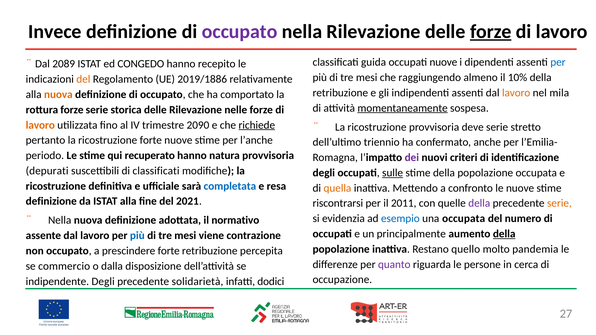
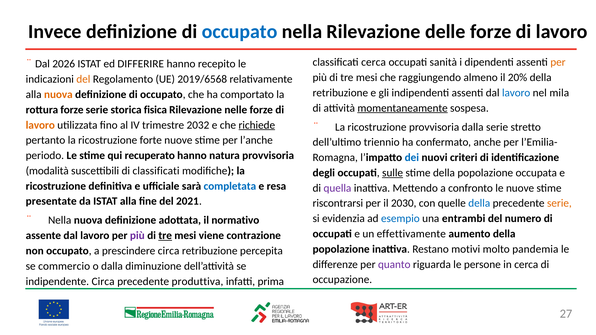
occupato colour: purple -> blue (240, 32)
forze underline: present -> none (491, 32)
classificati guida: guida -> cerca (374, 62)
occupati nuove: nuove -> sanità (443, 62)
per colour: blue -> orange (558, 62)
2089: 2089 -> 2026 (64, 64)
CONGEDO: CONGEDO -> DIFFERIRE (141, 64)
10%: 10% -> 20% (518, 78)
2019/1886: 2019/1886 -> 2019/6568 (202, 79)
lavoro colour: orange -> blue (516, 93)
storica delle: delle -> fisica (155, 110)
2090: 2090 -> 2032 (198, 125)
provvisoria deve: deve -> dalla (473, 127)
dei colour: purple -> blue (412, 158)
depurati: depurati -> modalità (47, 171)
quella colour: orange -> purple (337, 188)
definizione: definizione -> presentate (51, 201)
2011: 2011 -> 2030 (404, 203)
della colour: purple -> blue (479, 203)
una occupata: occupata -> entrambi (464, 219)
principalmente: principalmente -> effettivamente (411, 234)
della underline: present -> none (504, 234)
più colour: blue -> purple (137, 236)
tre underline: none -> present (165, 236)
quello: quello -> motivi (466, 249)
prescindere forte: forte -> circa (169, 251)
disposizione: disposizione -> diminuzione (153, 266)
indipendente Degli: Degli -> Circa (103, 282)
solidarietà: solidarietà -> produttiva (197, 282)
dodici: dodici -> prima (271, 282)
